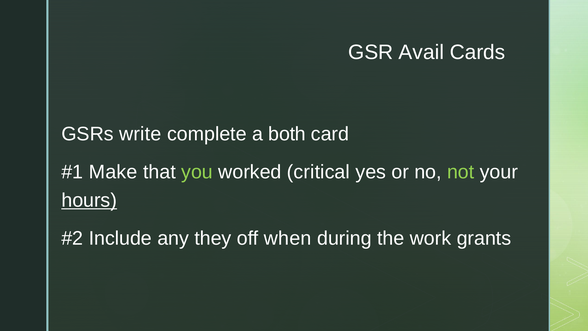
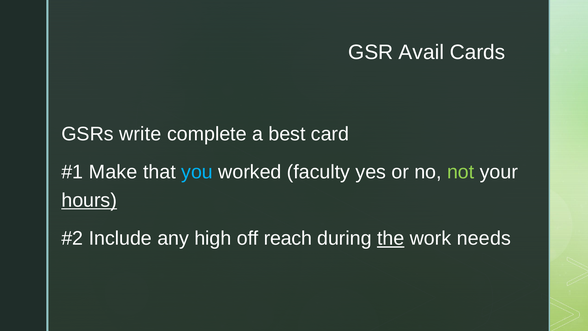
both: both -> best (287, 134)
you colour: light green -> light blue (197, 172)
critical: critical -> faculty (319, 172)
they: they -> high (213, 238)
when: when -> reach (288, 238)
the underline: none -> present (391, 238)
grants: grants -> needs (484, 238)
